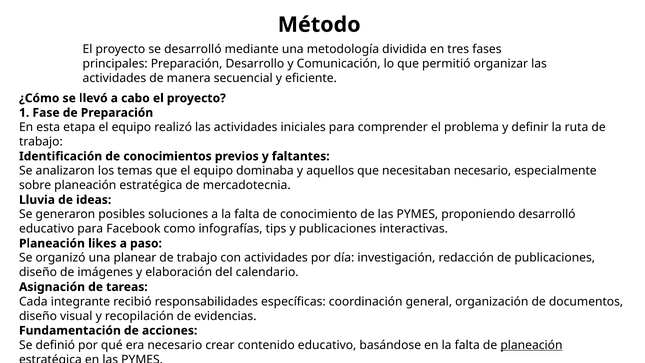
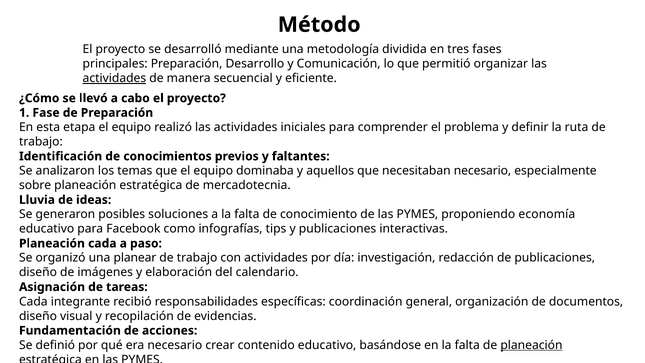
actividades underline: none -> present (114, 78)
proponiendo desarrolló: desarrolló -> economía (547, 214)
Planeación likes: likes -> cada (102, 243)
